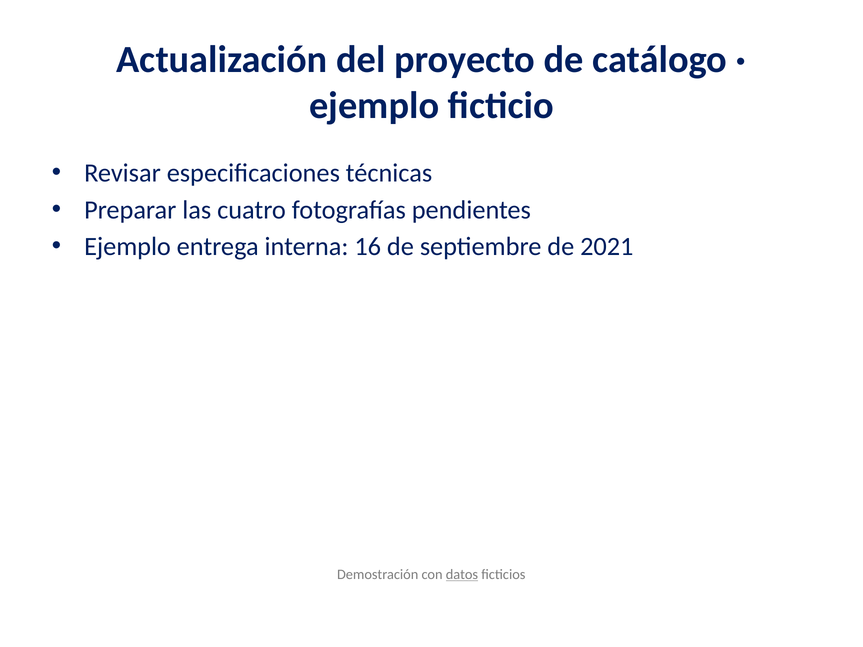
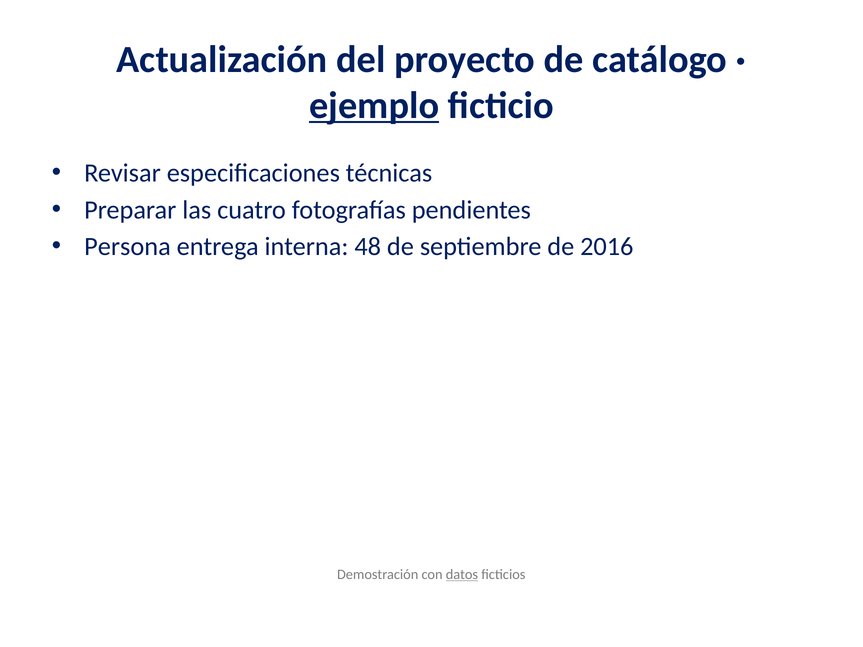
ejemplo underline: none -> present (374, 106)
Ejemplo: Ejemplo -> Persona (127, 247)
16: 16 -> 48 (368, 247)
2021: 2021 -> 2016 (607, 247)
